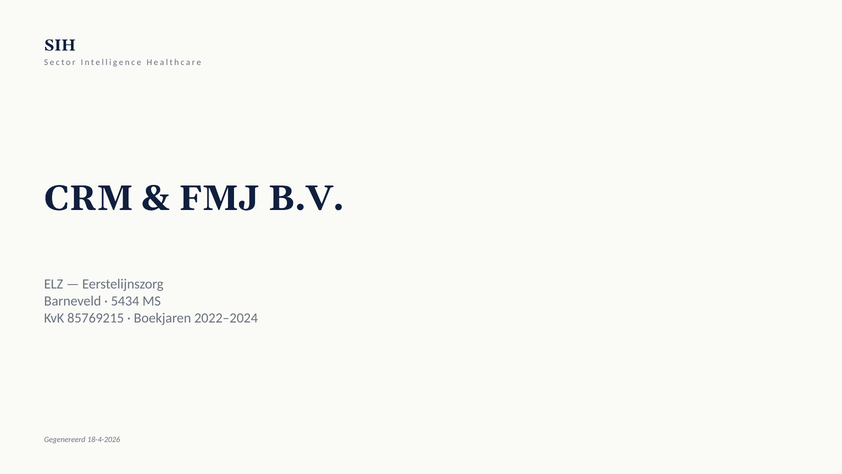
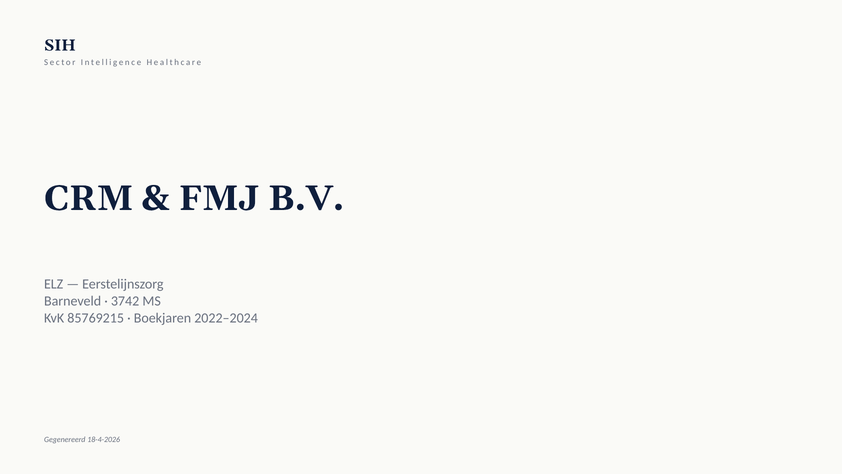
5434: 5434 -> 3742 (125, 301)
